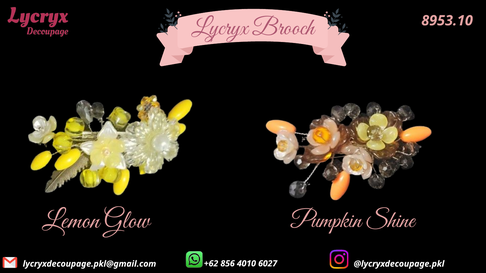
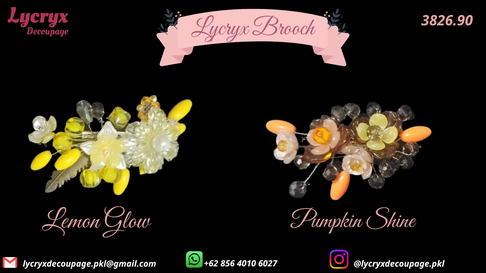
8953.10: 8953.10 -> 3826.90 (447, 21)
